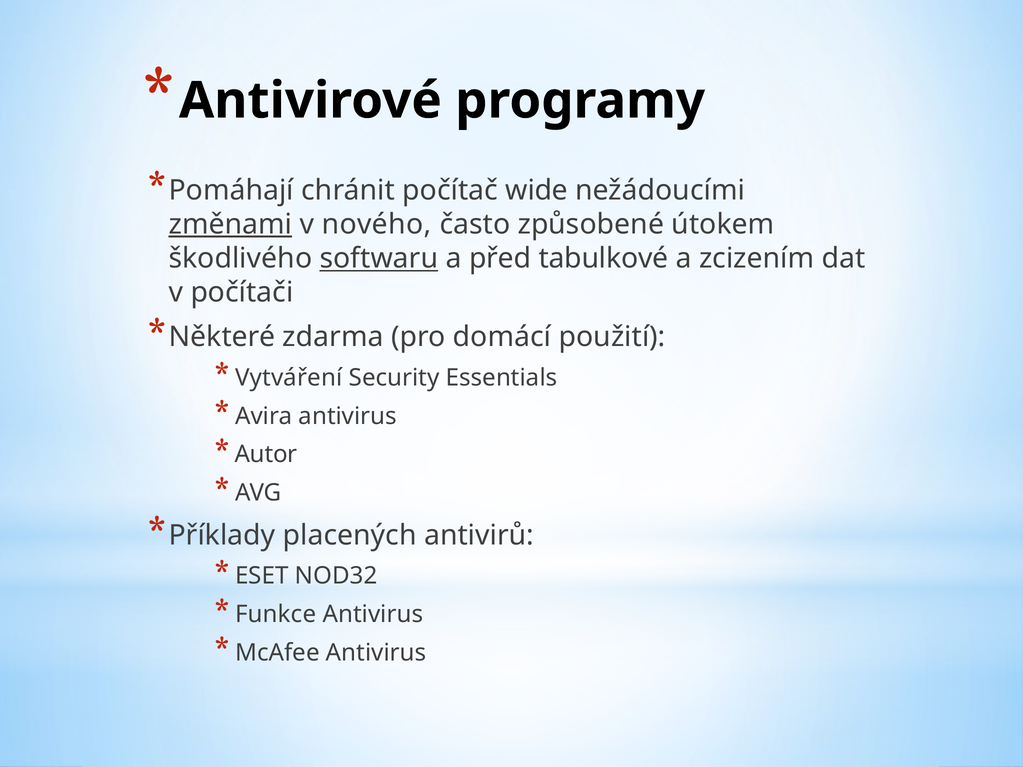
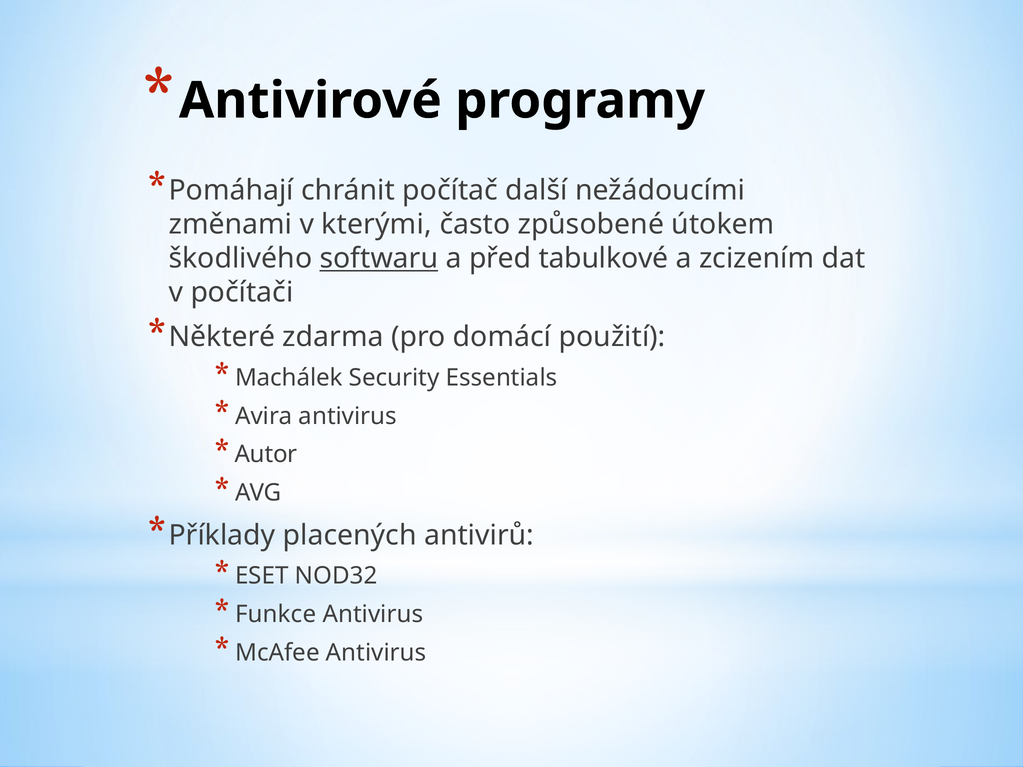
wide: wide -> další (536, 190)
změnami underline: present -> none (230, 224)
nového: nového -> kterými (377, 224)
Vytváření: Vytváření -> Machálek (289, 378)
